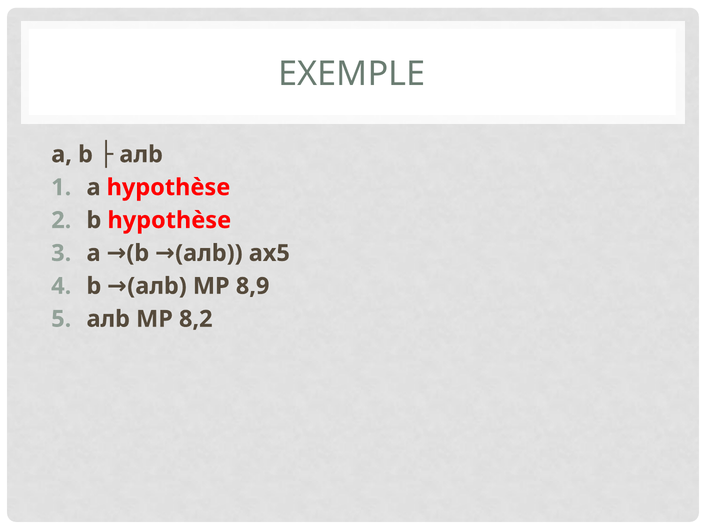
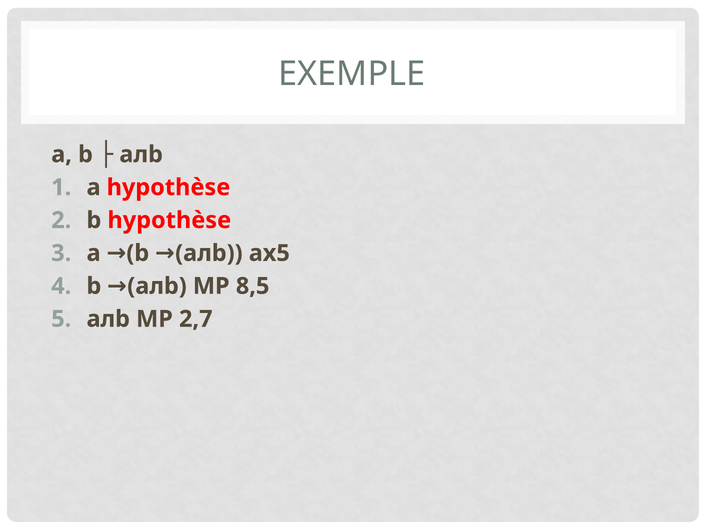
8,9: 8,9 -> 8,5 (253, 286)
8,2: 8,2 -> 2,7 (196, 319)
